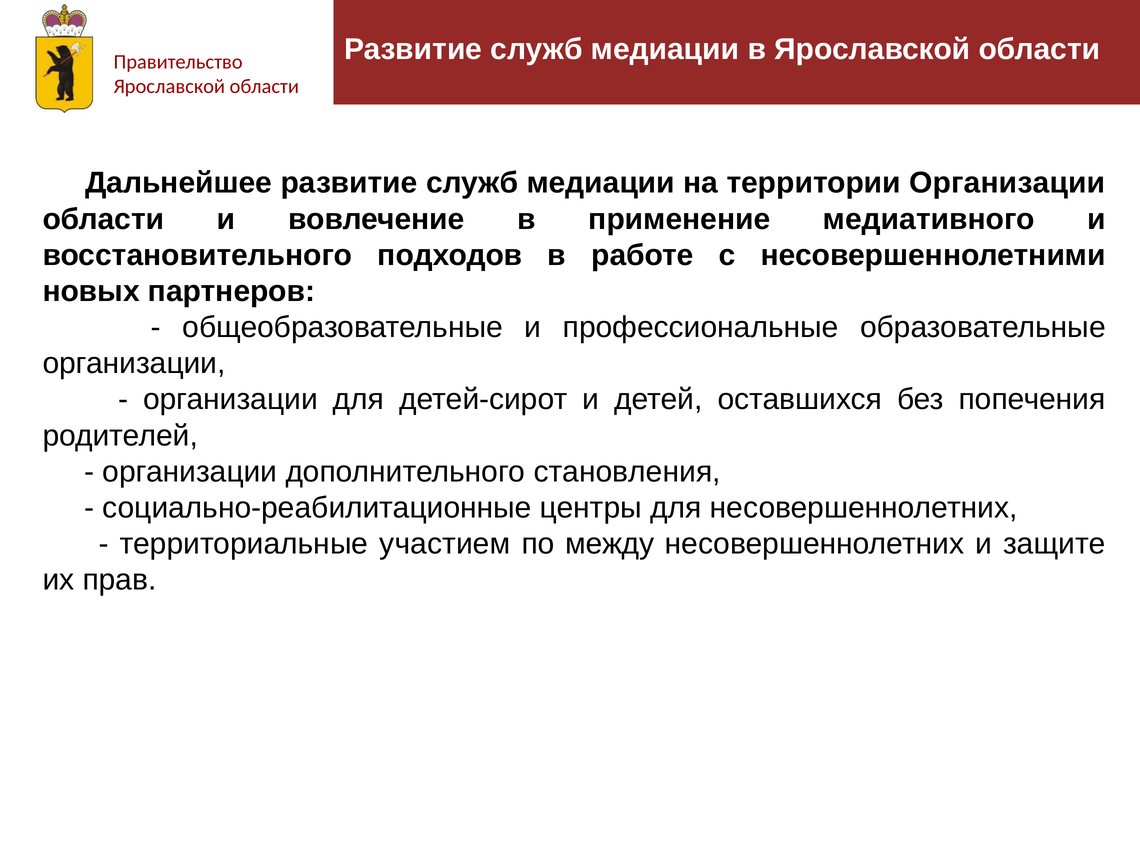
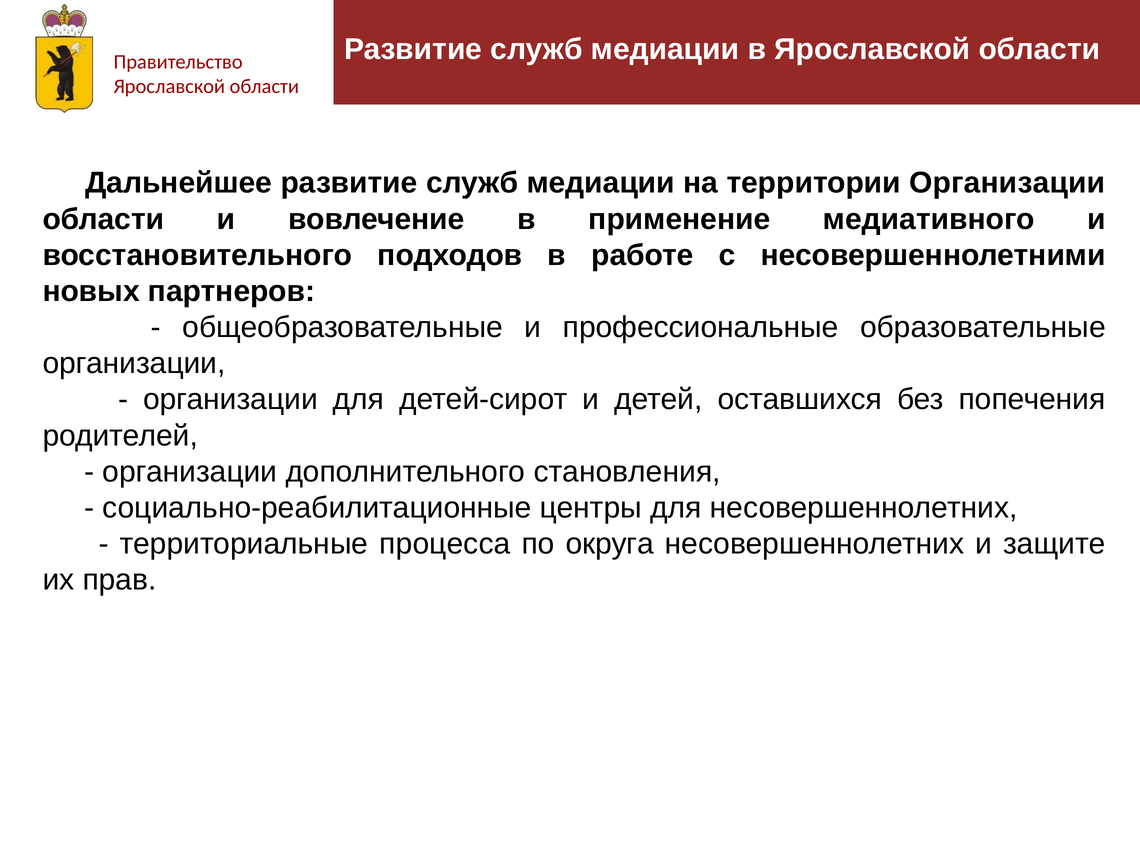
участием: участием -> процесса (445, 544)
между: между -> округа (610, 544)
